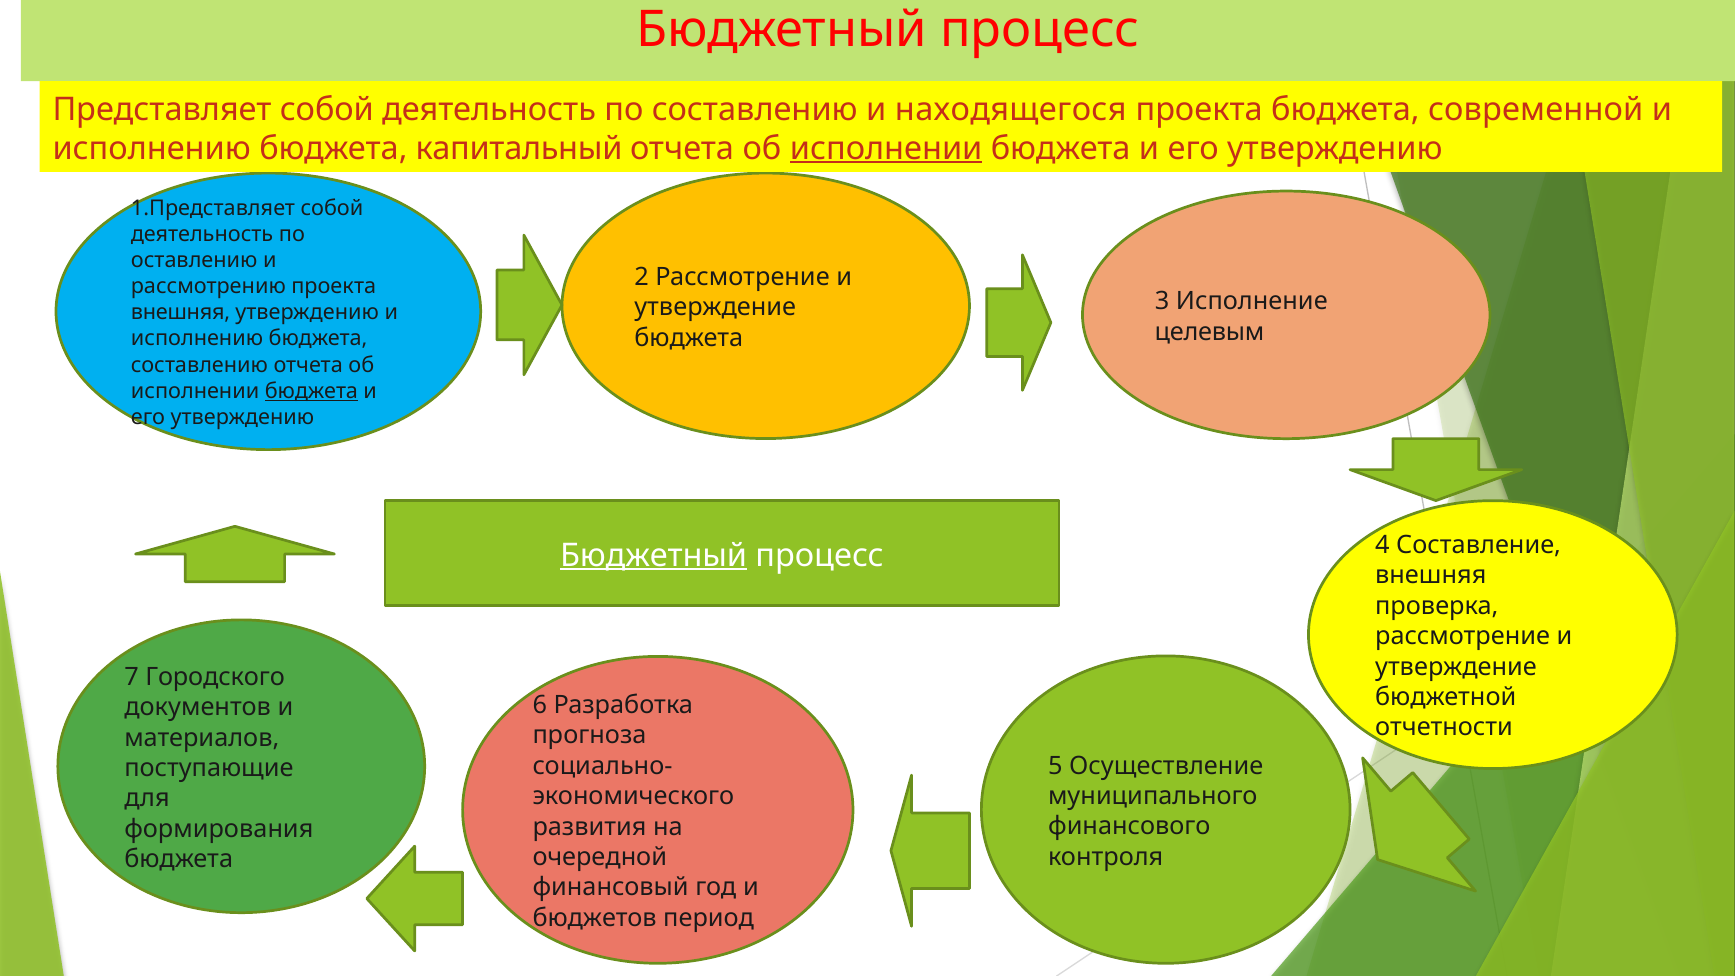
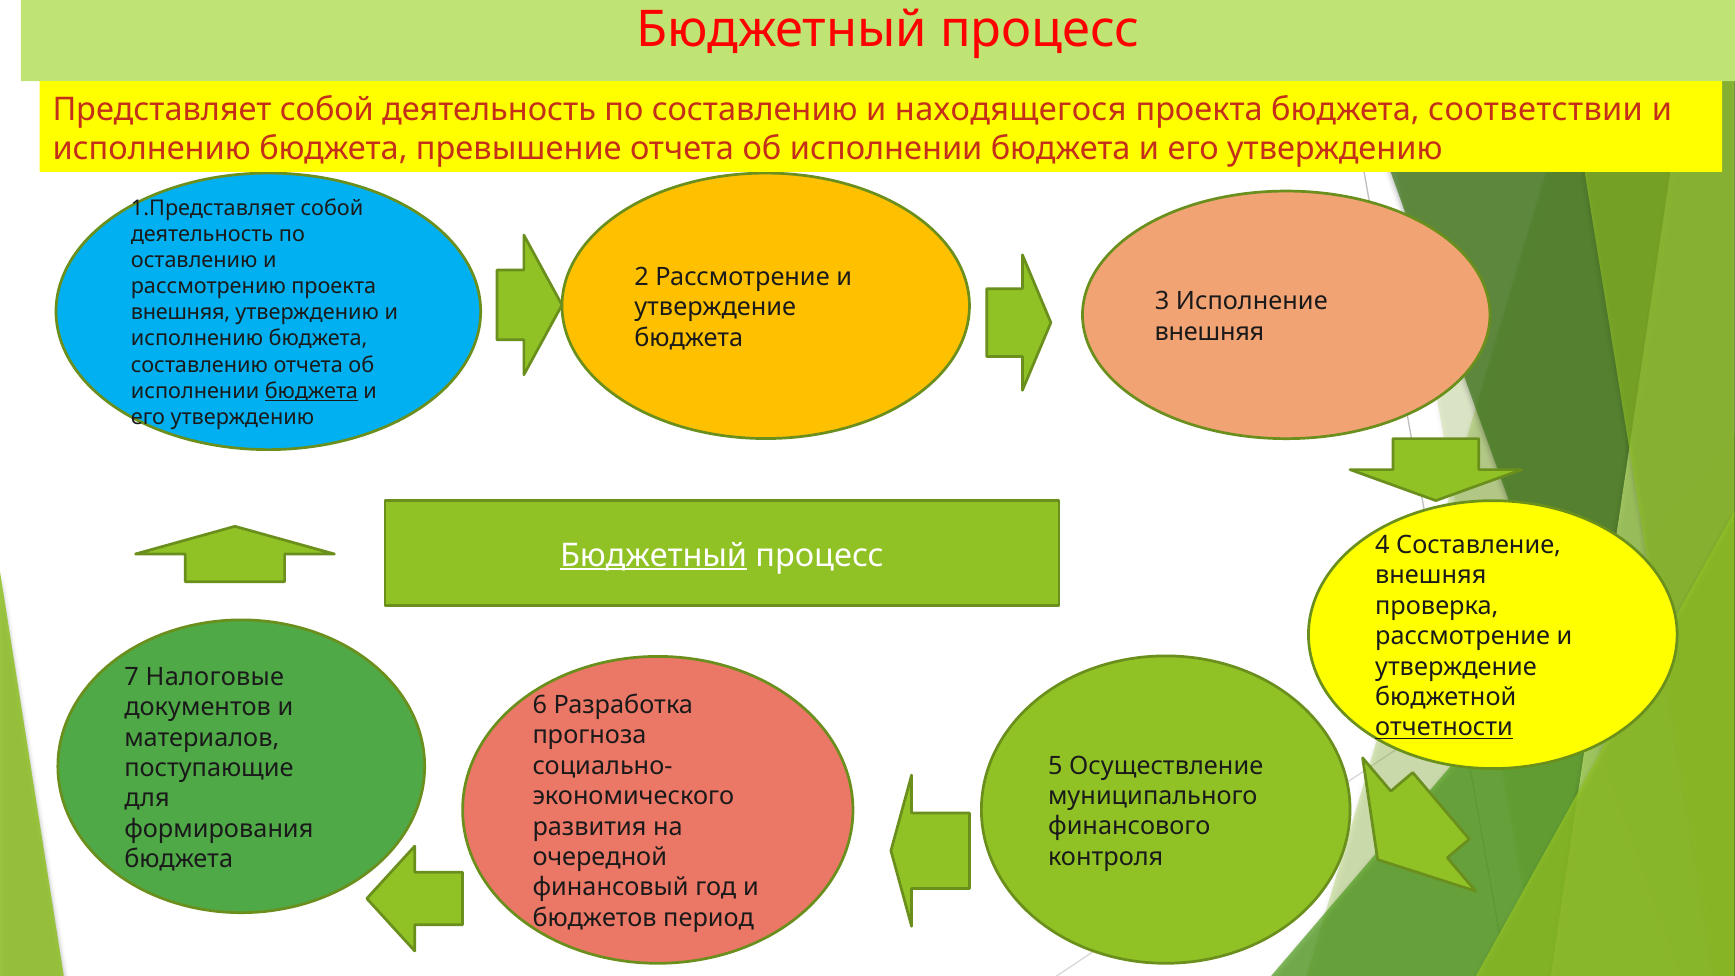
современной: современной -> соответствии (1536, 109)
капитальный: капитальный -> превышение (519, 148)
исполнении underline: present -> none (886, 148)
целевым: целевым -> внешняя (1209, 332)
Городского: Городского -> Налоговые (215, 677)
отчетности underline: none -> present (1444, 727)
